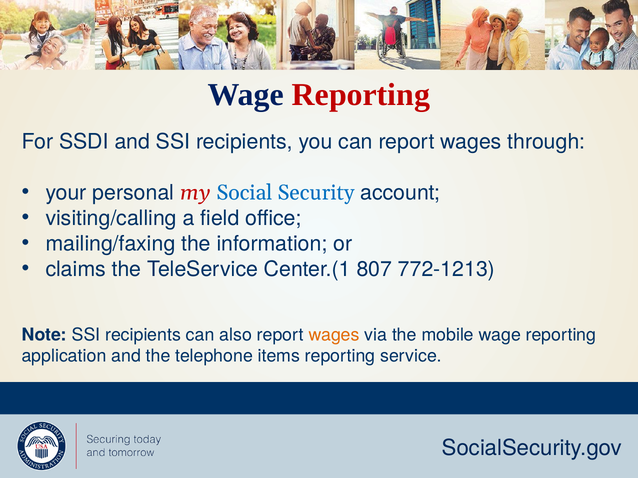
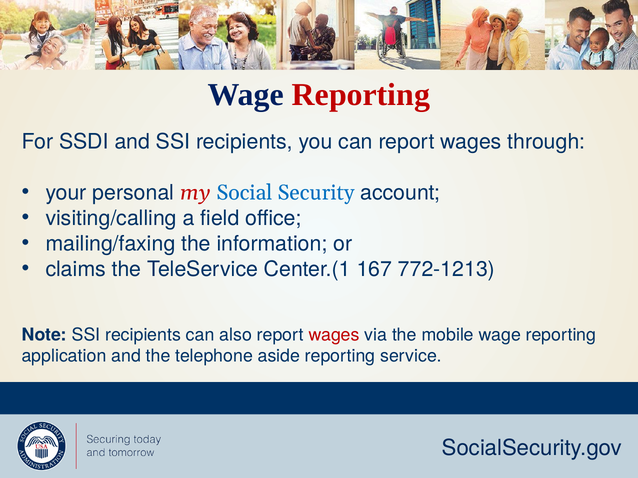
807: 807 -> 167 (374, 269)
wages colour: orange -> red (334, 335)
items: items -> aside (279, 357)
